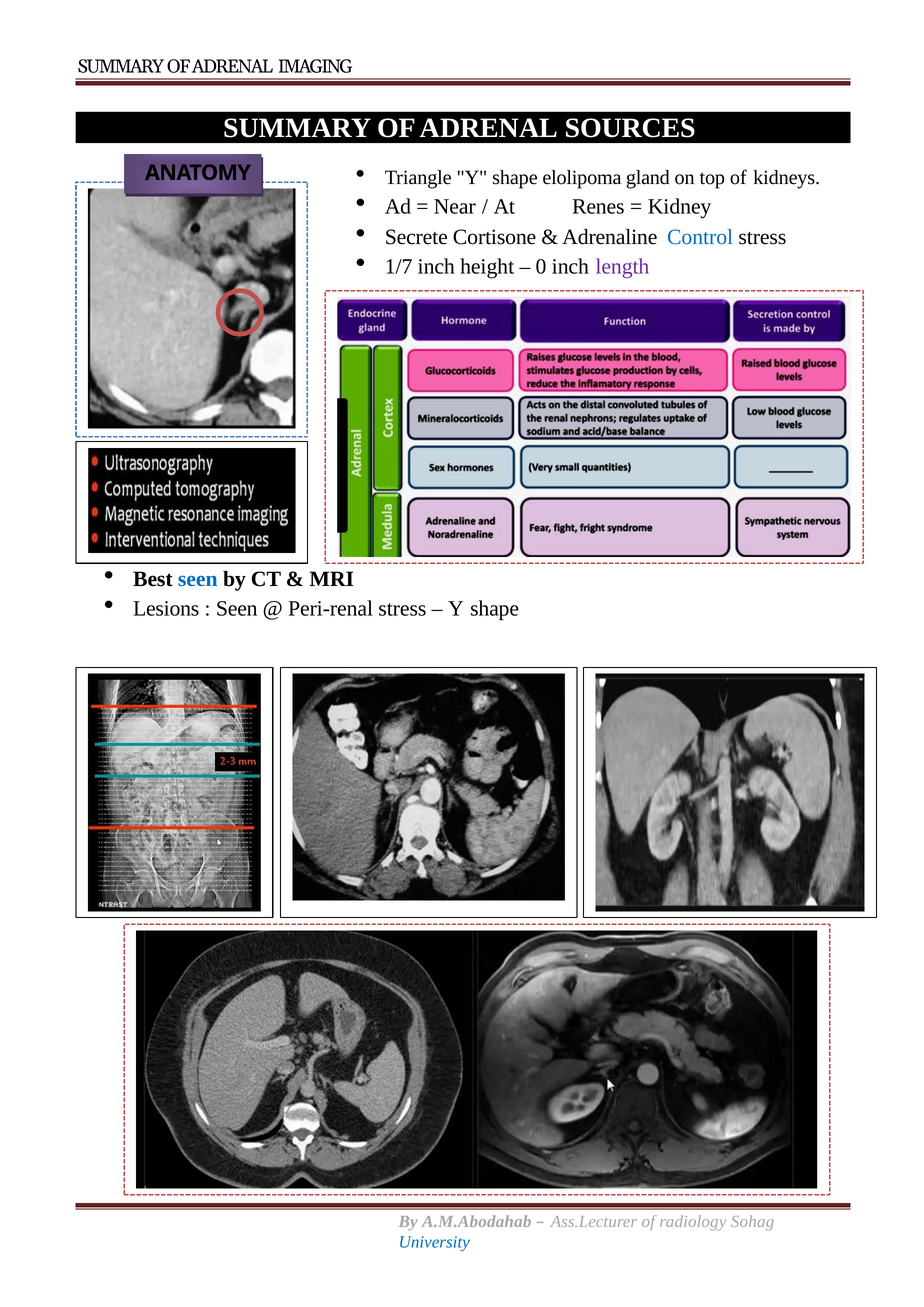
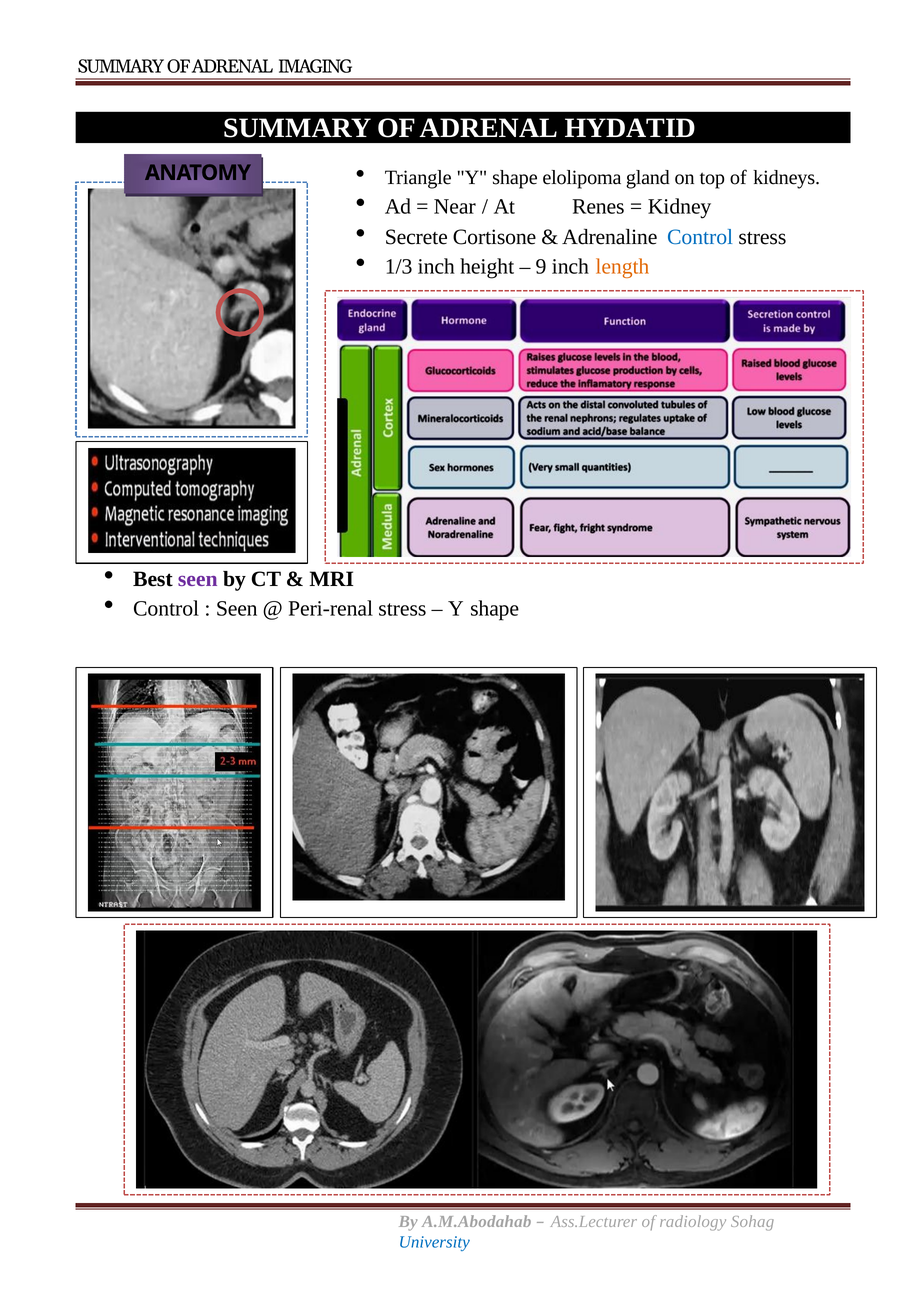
SOURCES: SOURCES -> HYDATID (630, 128)
1/7: 1/7 -> 1/3 (399, 267)
0: 0 -> 9 (541, 267)
length colour: purple -> orange (622, 267)
seen colour: blue -> purple (198, 579)
Lesions: Lesions -> Control (166, 609)
